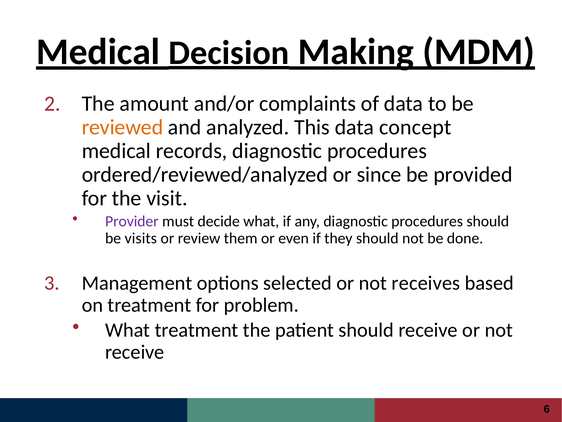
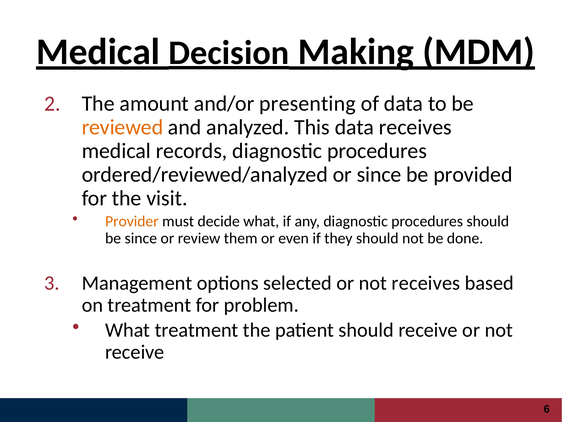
complaints: complaints -> presenting (308, 103)
data concept: concept -> receives (415, 127)
Provider colour: purple -> orange (132, 221)
be visits: visits -> since (141, 238)
